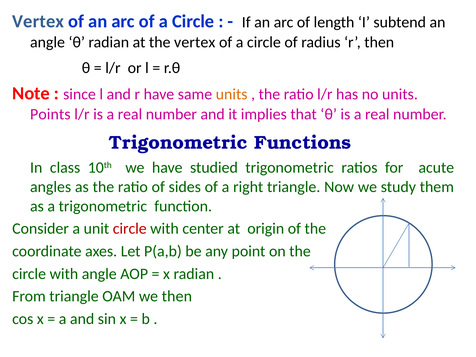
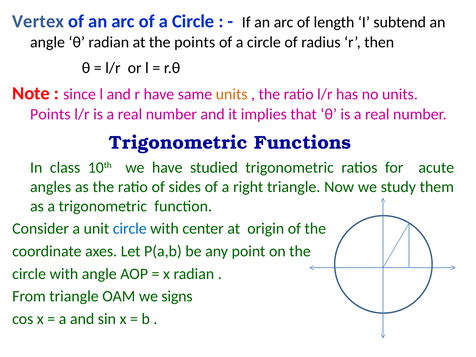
the vertex: vertex -> points (195, 42)
circle colour: red -> blue (130, 229)
we then: then -> signs (177, 296)
